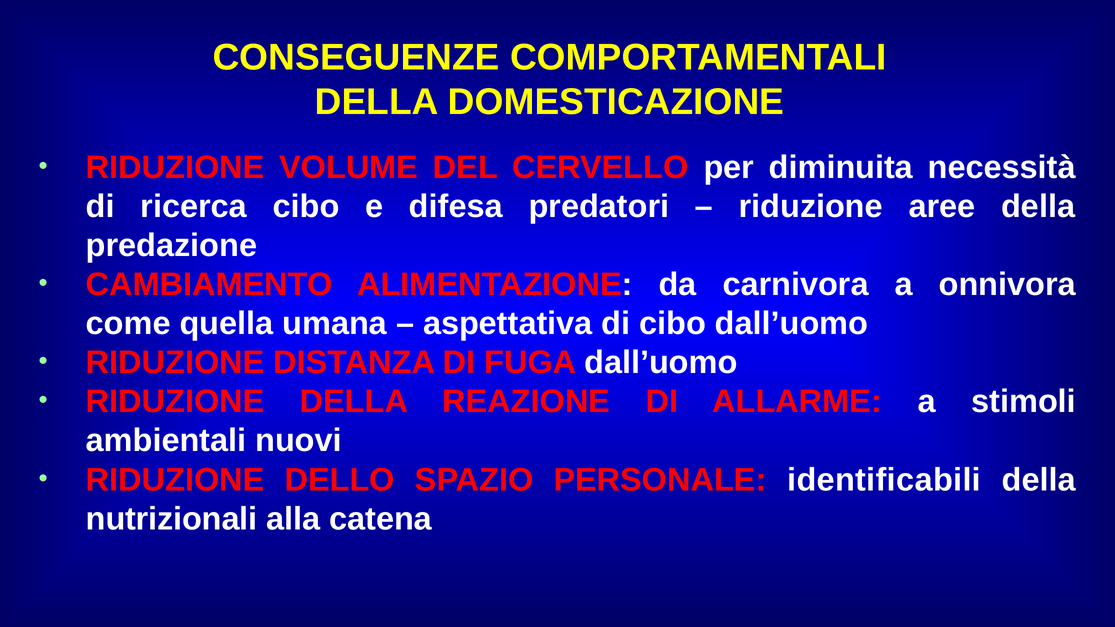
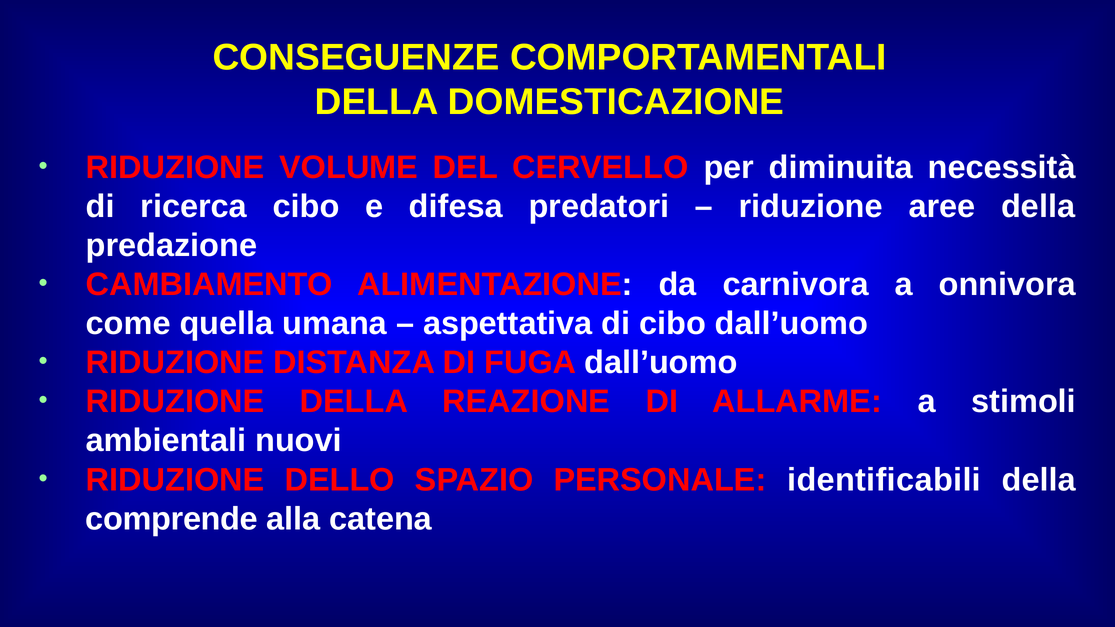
nutrizionali: nutrizionali -> comprende (172, 519)
